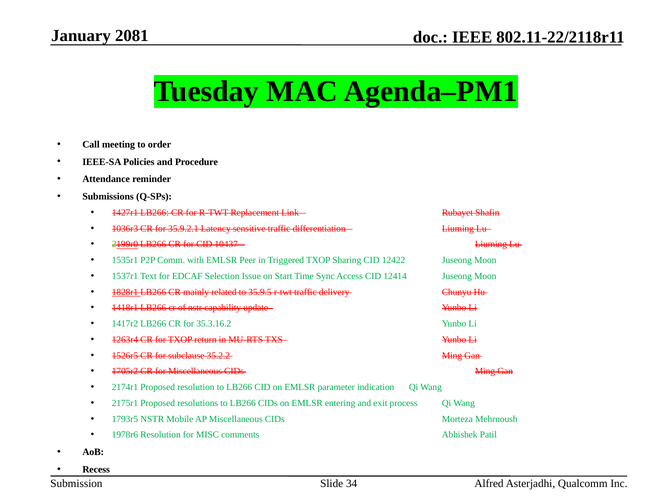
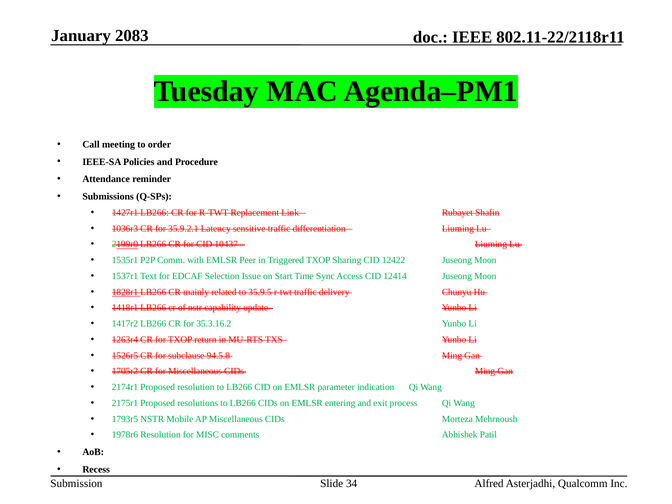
2081: 2081 -> 2083 (132, 36)
35.2.2: 35.2.2 -> 94.5.8 (218, 355)
